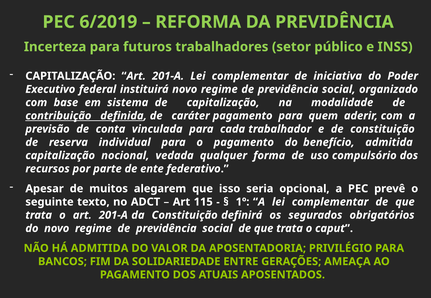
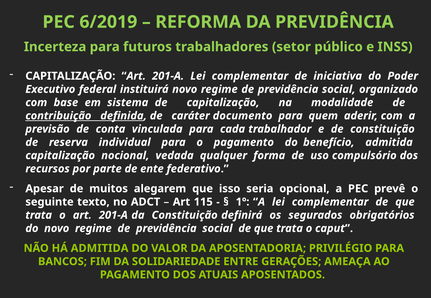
caráter pagamento: pagamento -> documento (243, 116)
